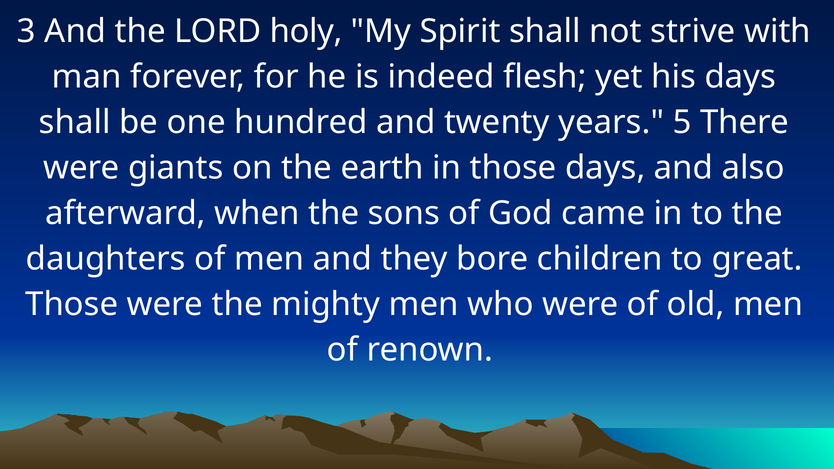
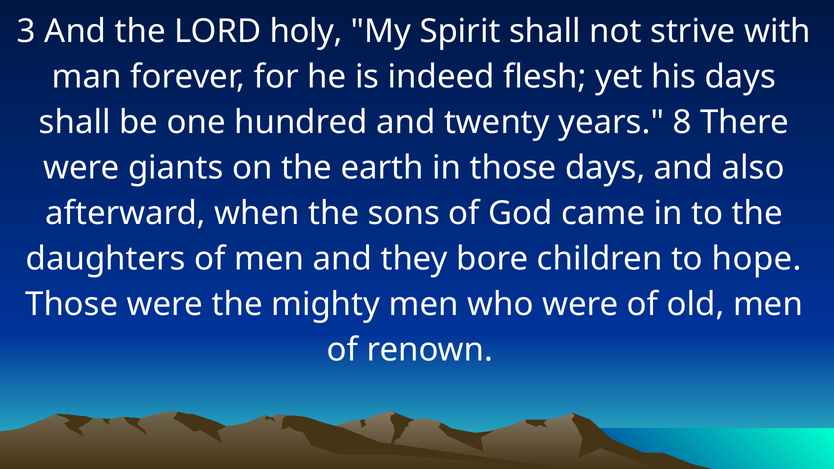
5: 5 -> 8 (682, 122)
great: great -> hope (757, 259)
